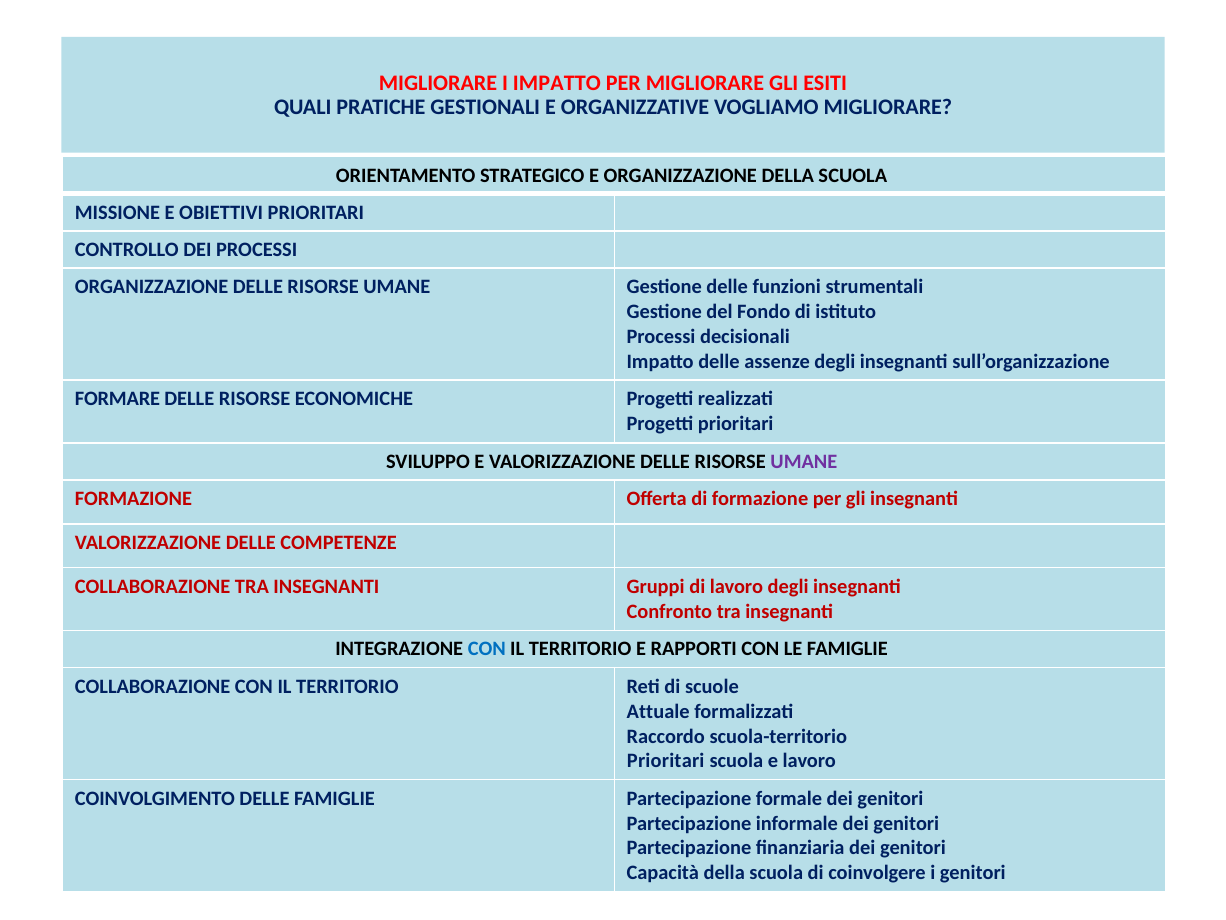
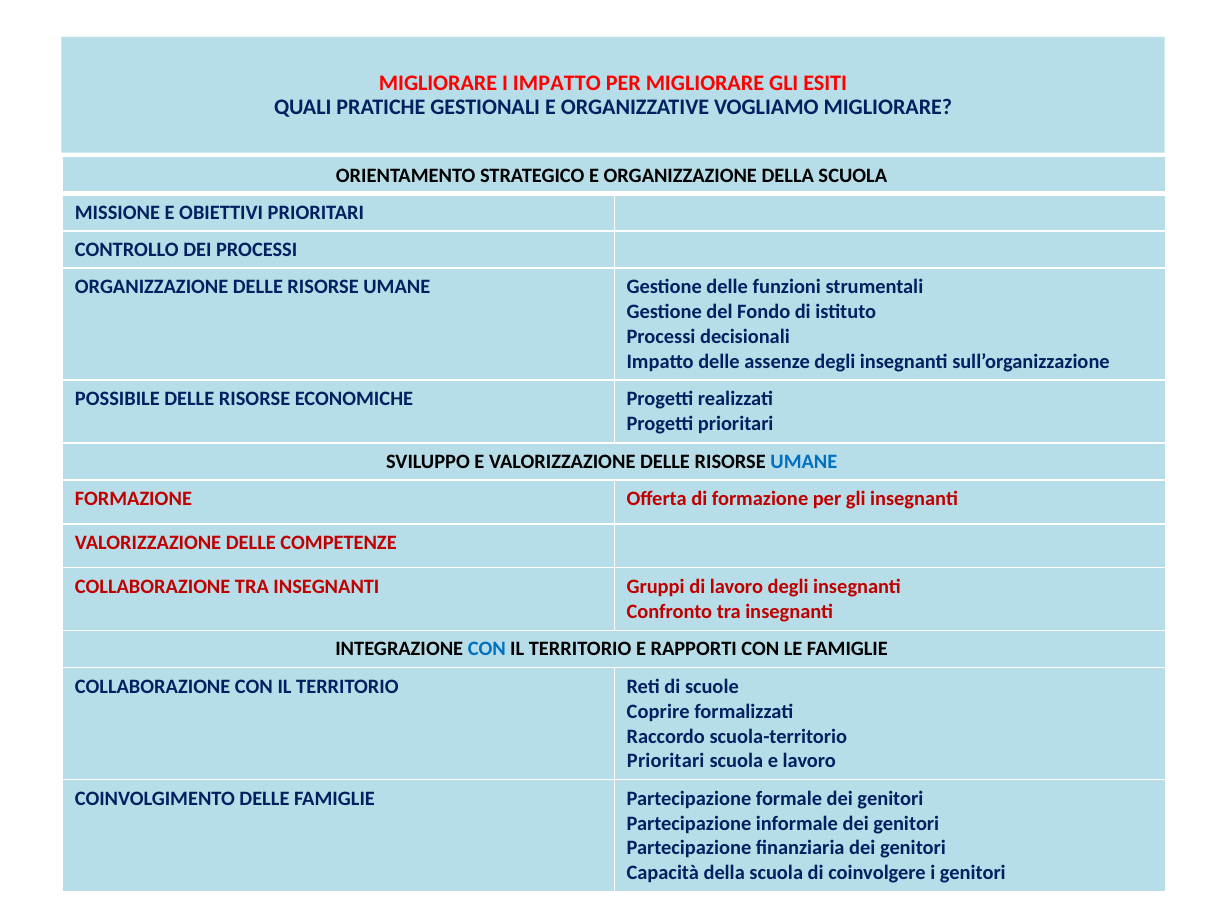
FORMARE: FORMARE -> POSSIBILE (117, 399)
UMANE colour: purple -> blue (804, 462)
Attuale: Attuale -> Coprire (658, 711)
